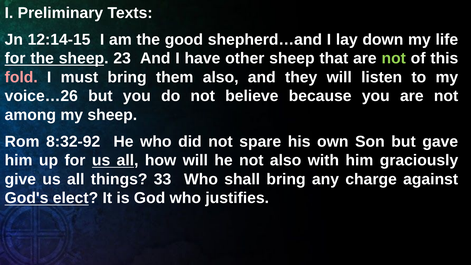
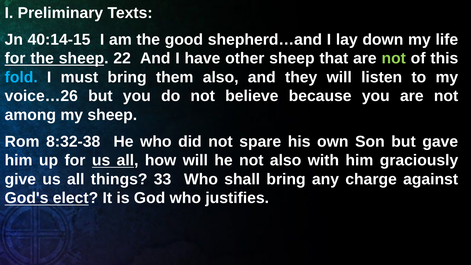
12:14-15: 12:14-15 -> 40:14-15 (59, 40)
23: 23 -> 22 (122, 58)
fold colour: pink -> light blue (21, 77)
8:32-92: 8:32-92 -> 8:32-38 (73, 142)
